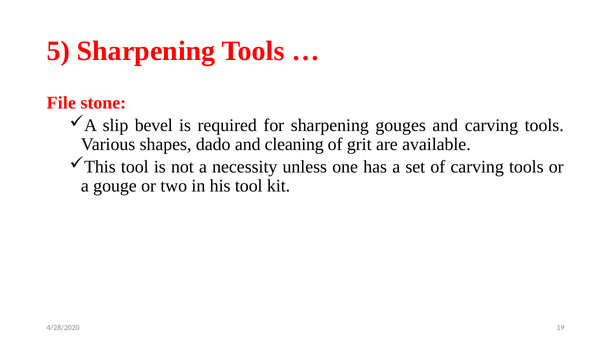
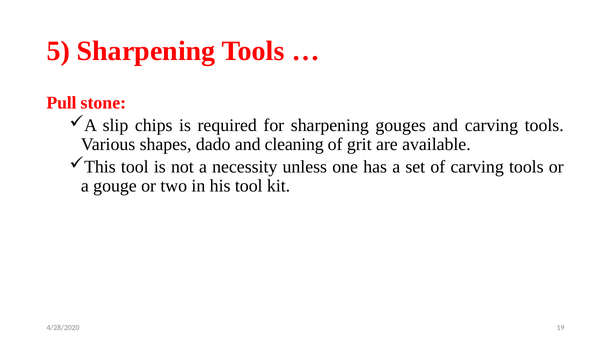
File: File -> Pull (61, 103)
bevel: bevel -> chips (154, 126)
